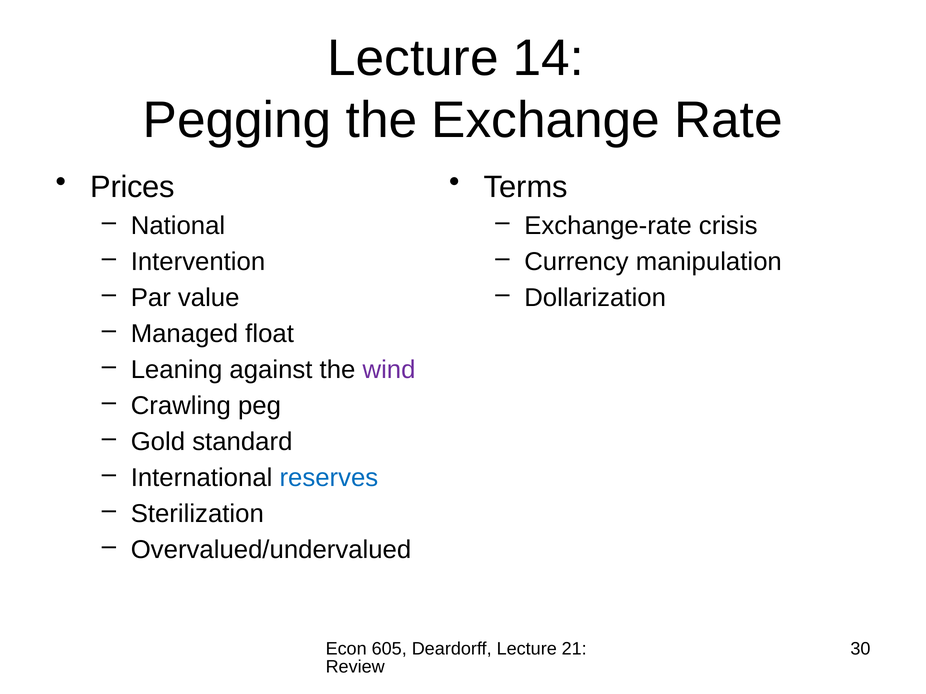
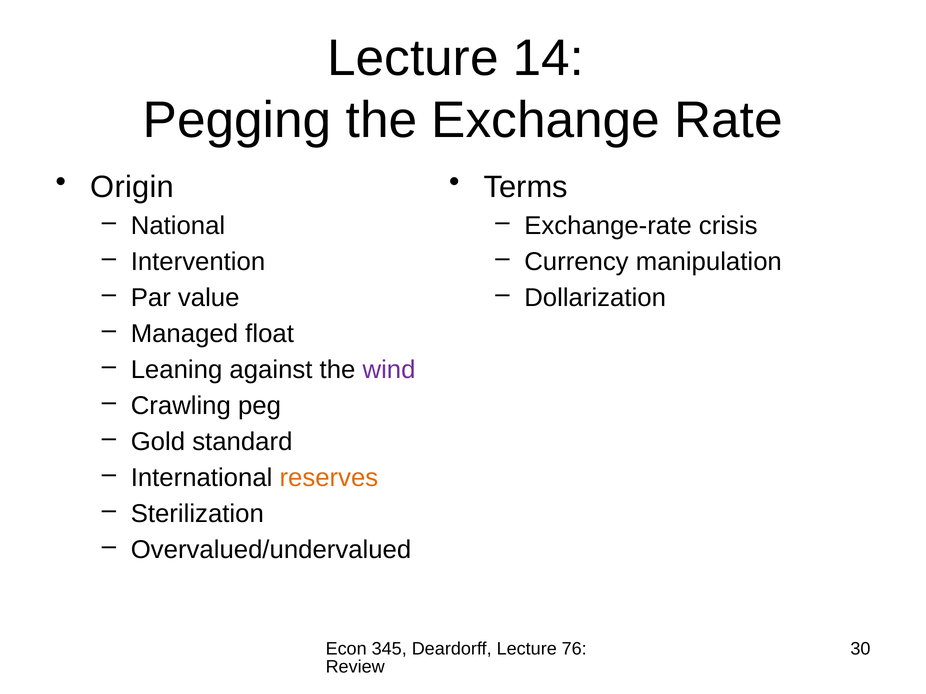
Prices: Prices -> Origin (132, 187)
reserves colour: blue -> orange (329, 478)
605: 605 -> 345 (389, 649)
21: 21 -> 76 (574, 649)
